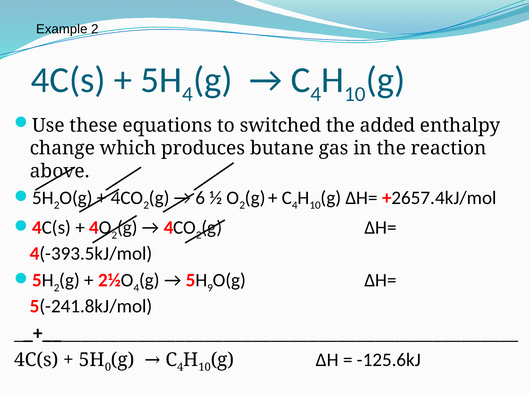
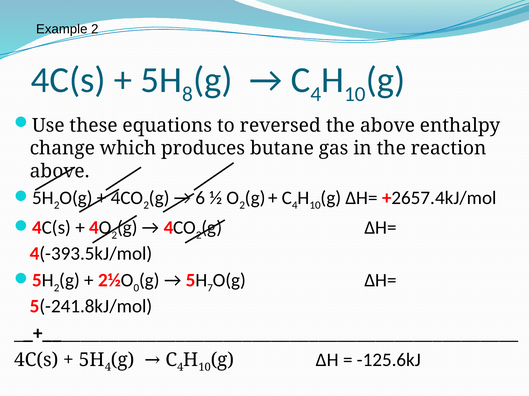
4: 4 -> 8 (188, 94)
switched: switched -> reversed (280, 126)
the added: added -> above (388, 126)
4: 4 -> 0 (136, 288)
9: 9 -> 7 (210, 288)
0: 0 -> 4 (108, 368)
